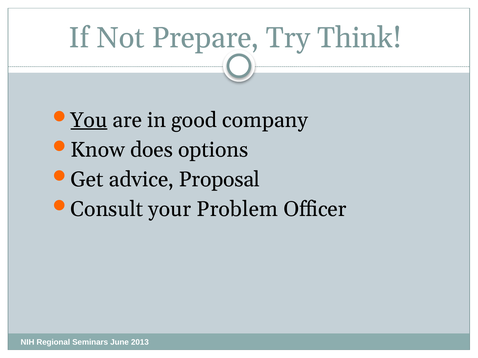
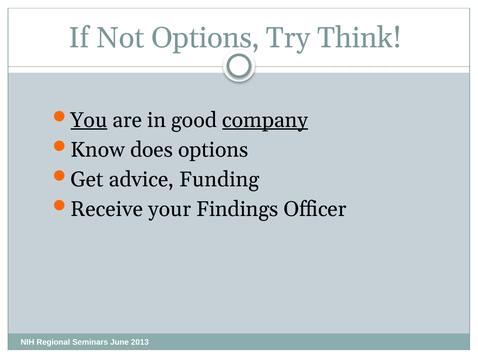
Not Prepare: Prepare -> Options (205, 38)
company underline: none -> present (265, 120)
Proposal: Proposal -> Funding (219, 180)
Consult: Consult -> Receive (107, 209)
Problem: Problem -> Findings (237, 209)
